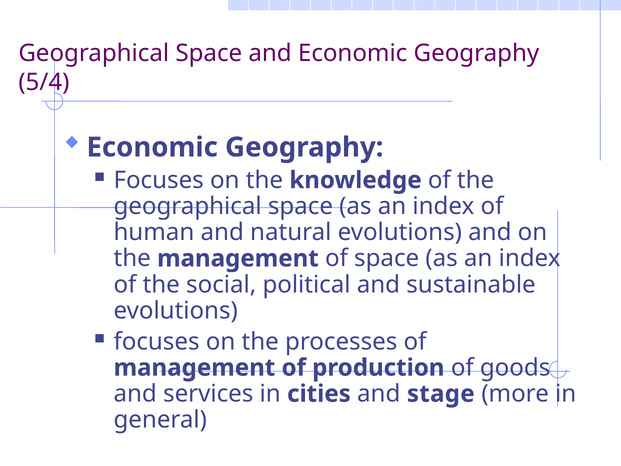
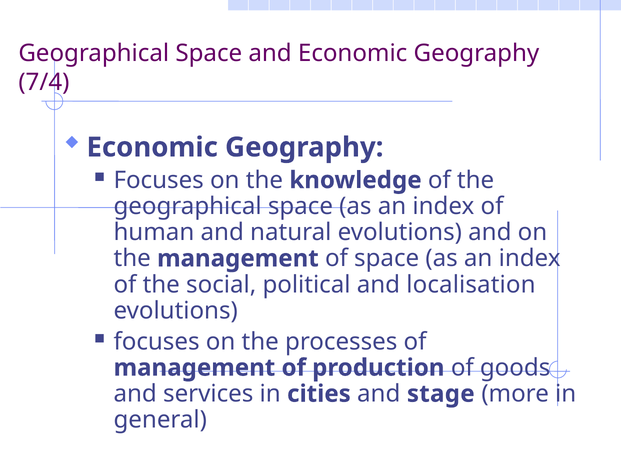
5/4: 5/4 -> 7/4 (44, 82)
sustainable: sustainable -> localisation (471, 284)
